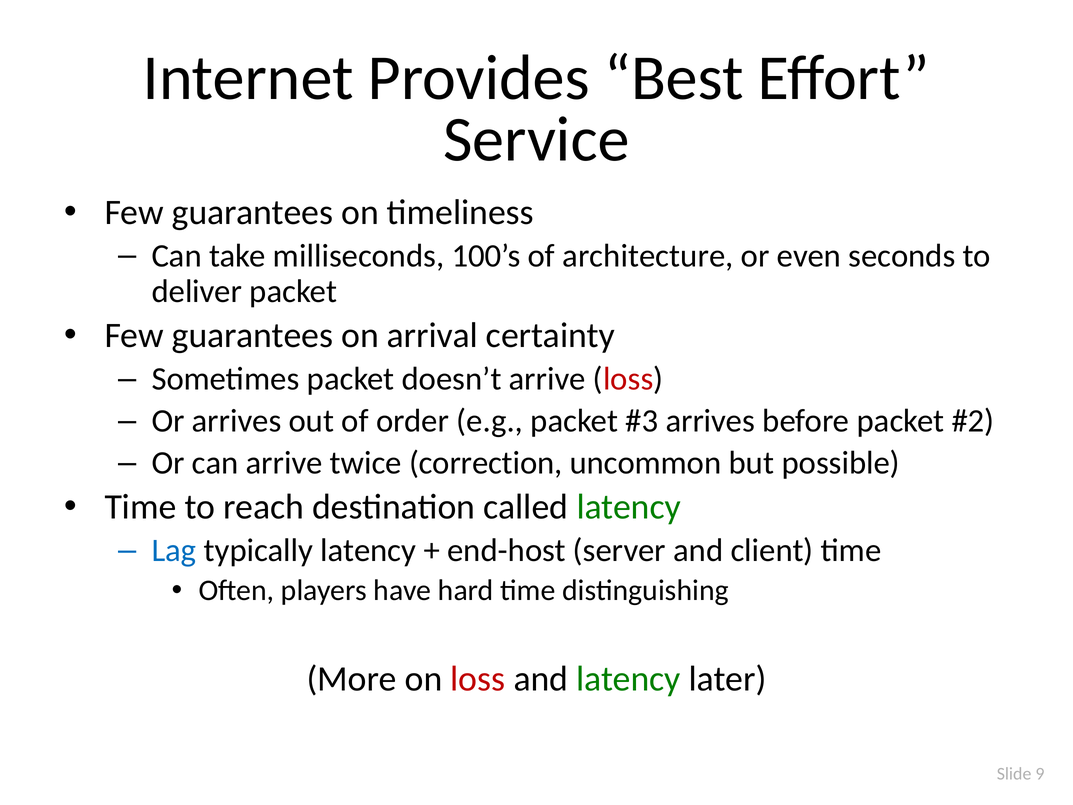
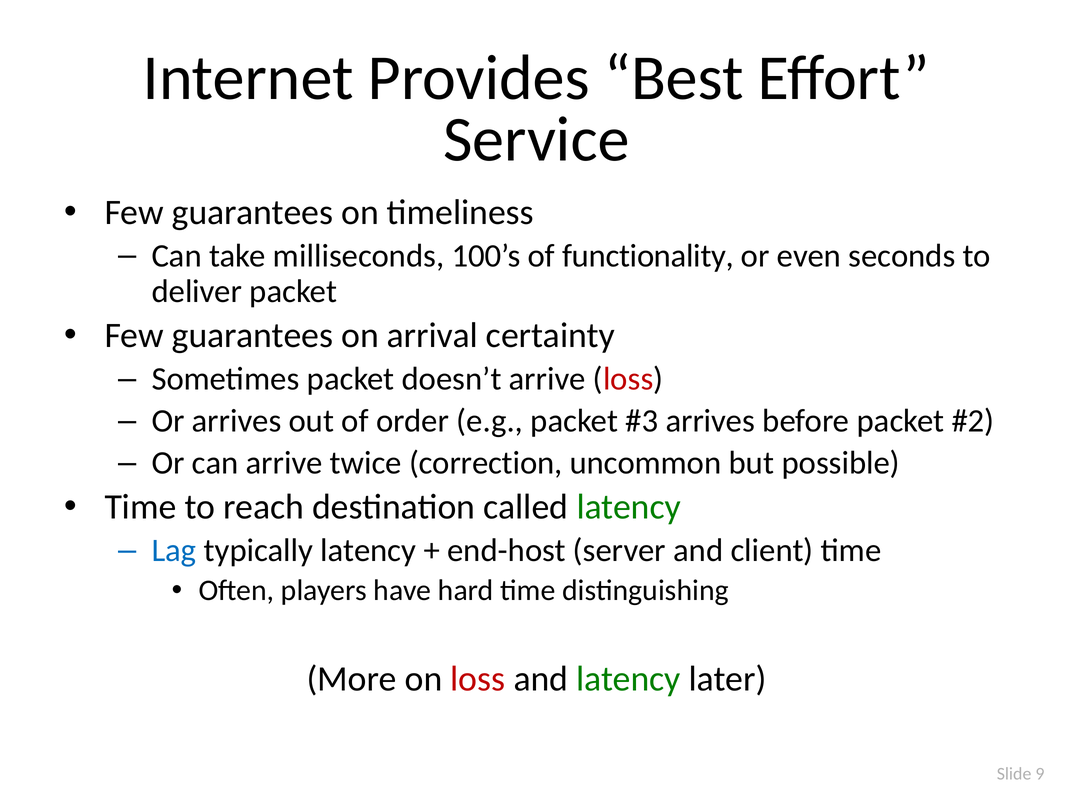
architecture: architecture -> functionality (648, 256)
